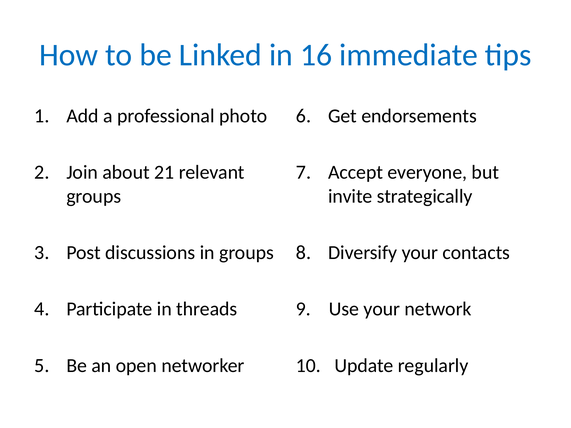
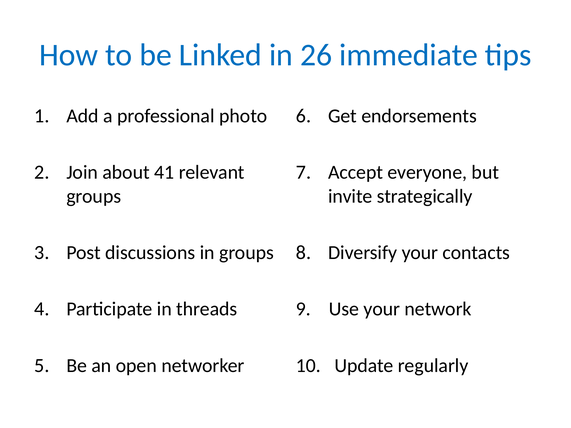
16: 16 -> 26 (316, 55)
21: 21 -> 41 (164, 173)
